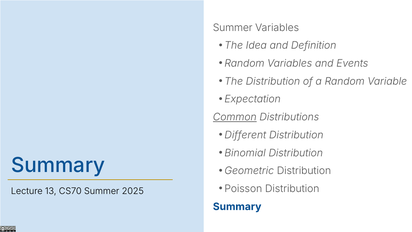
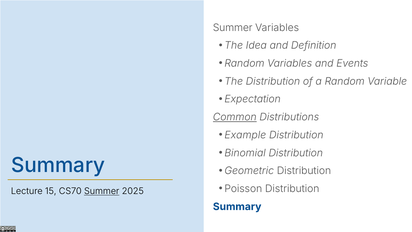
Different: Different -> Example (245, 135)
13: 13 -> 15 (51, 191)
Summer underline: none -> present (102, 191)
